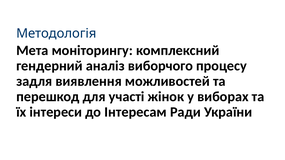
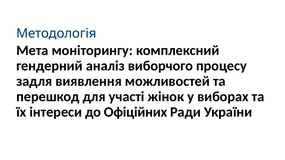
Інтересам: Інтересам -> Офіційних (136, 112)
